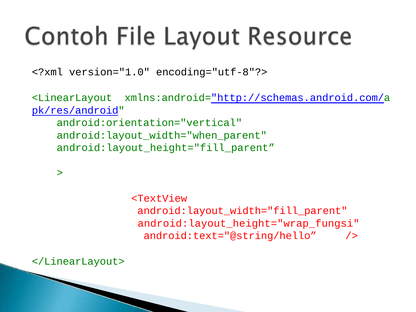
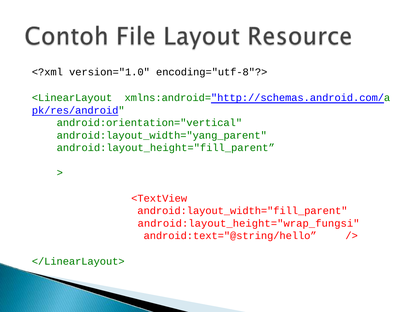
android:layout_width="when_parent: android:layout_width="when_parent -> android:layout_width="yang_parent (162, 135)
